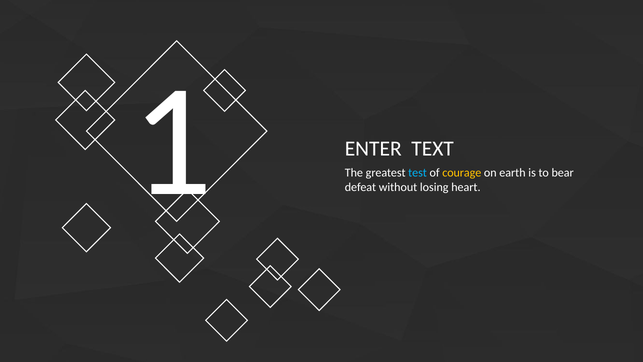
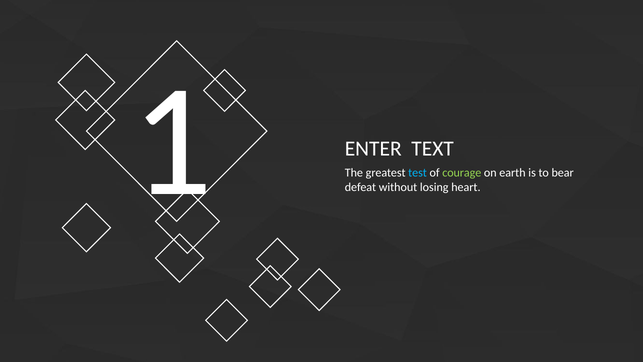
courage colour: yellow -> light green (462, 173)
